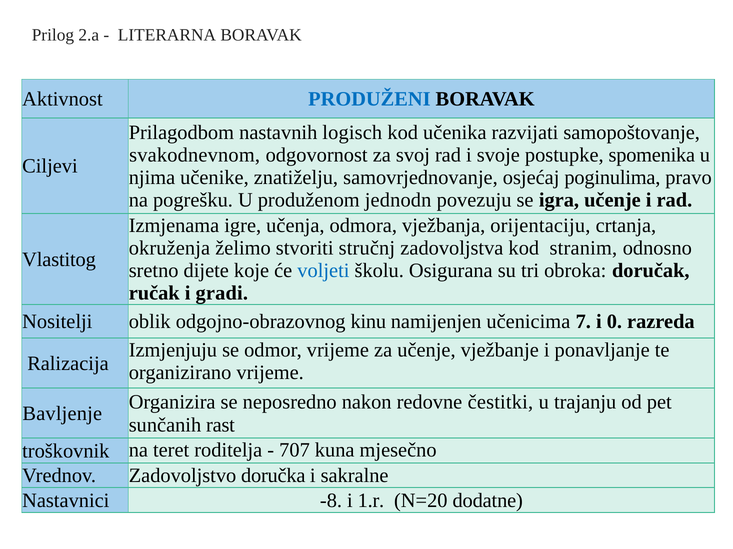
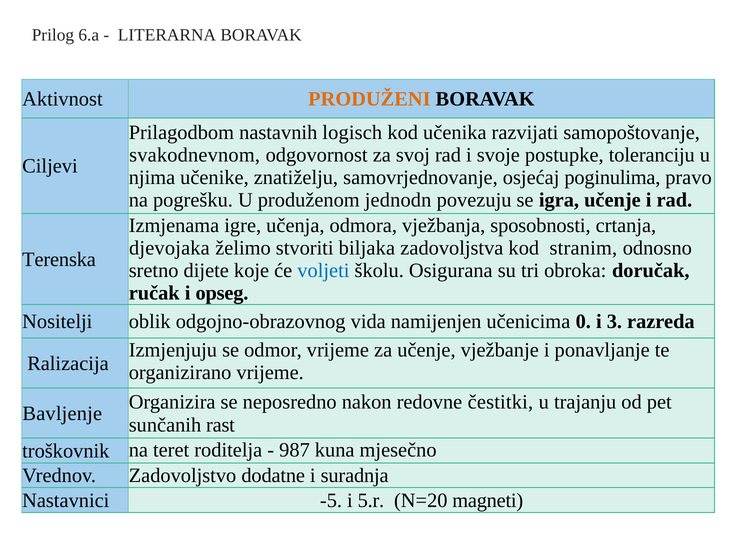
2.a: 2.a -> 6.a (89, 35)
PRODUŽENI colour: blue -> orange (369, 99)
spomenika: spomenika -> toleranciju (652, 155)
orijentaciju: orijentaciju -> sposobnosti (540, 226)
okruženja: okruženja -> djevojaka (169, 248)
stručnj: stručnj -> biljaka (367, 248)
Vlastitog: Vlastitog -> Terenska (59, 260)
gradi: gradi -> opseg (222, 294)
kinu: kinu -> vida (368, 322)
7: 7 -> 0 (583, 322)
0: 0 -> 3 (614, 322)
707: 707 -> 987 (295, 451)
doručka: doručka -> dodatne (273, 476)
sakralne: sakralne -> suradnja (355, 476)
-8: -8 -> -5 (331, 501)
1.r: 1.r -> 5.r (371, 501)
dodatne: dodatne -> magneti (488, 501)
